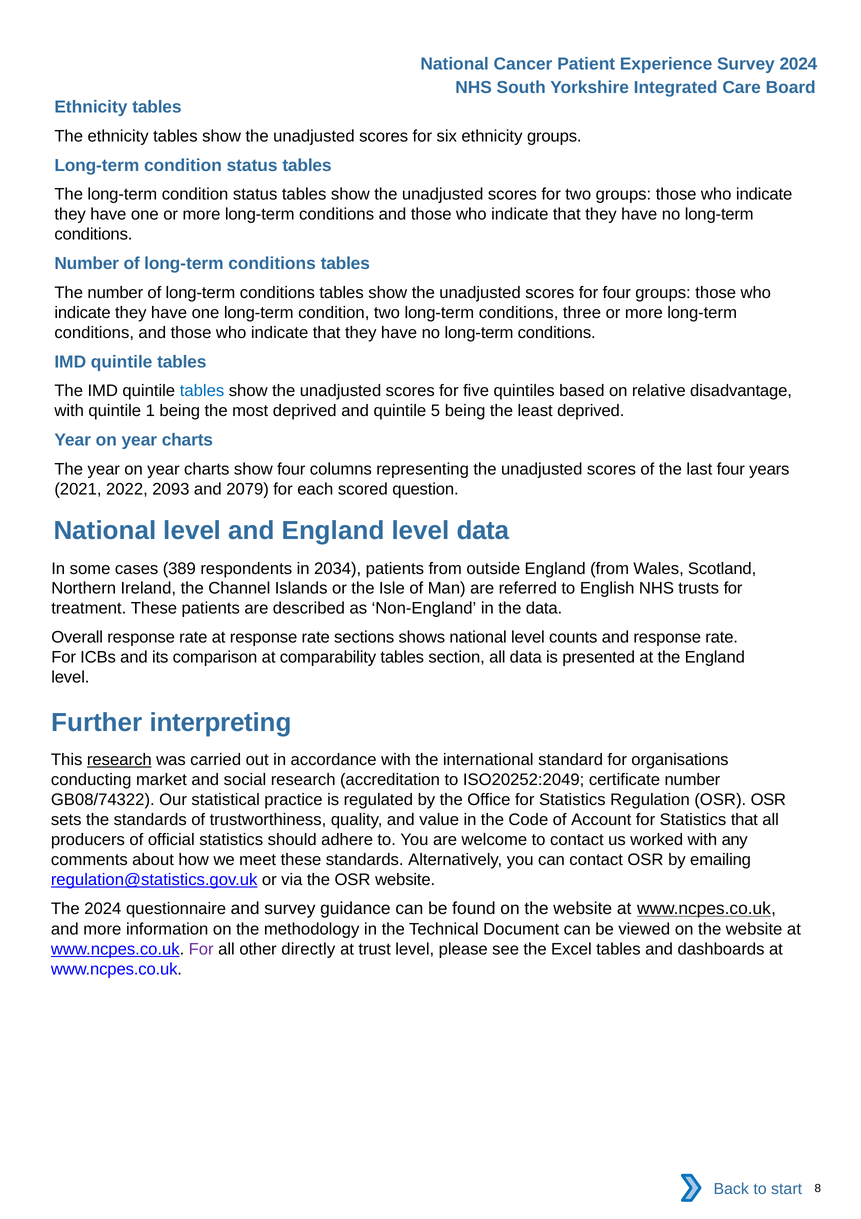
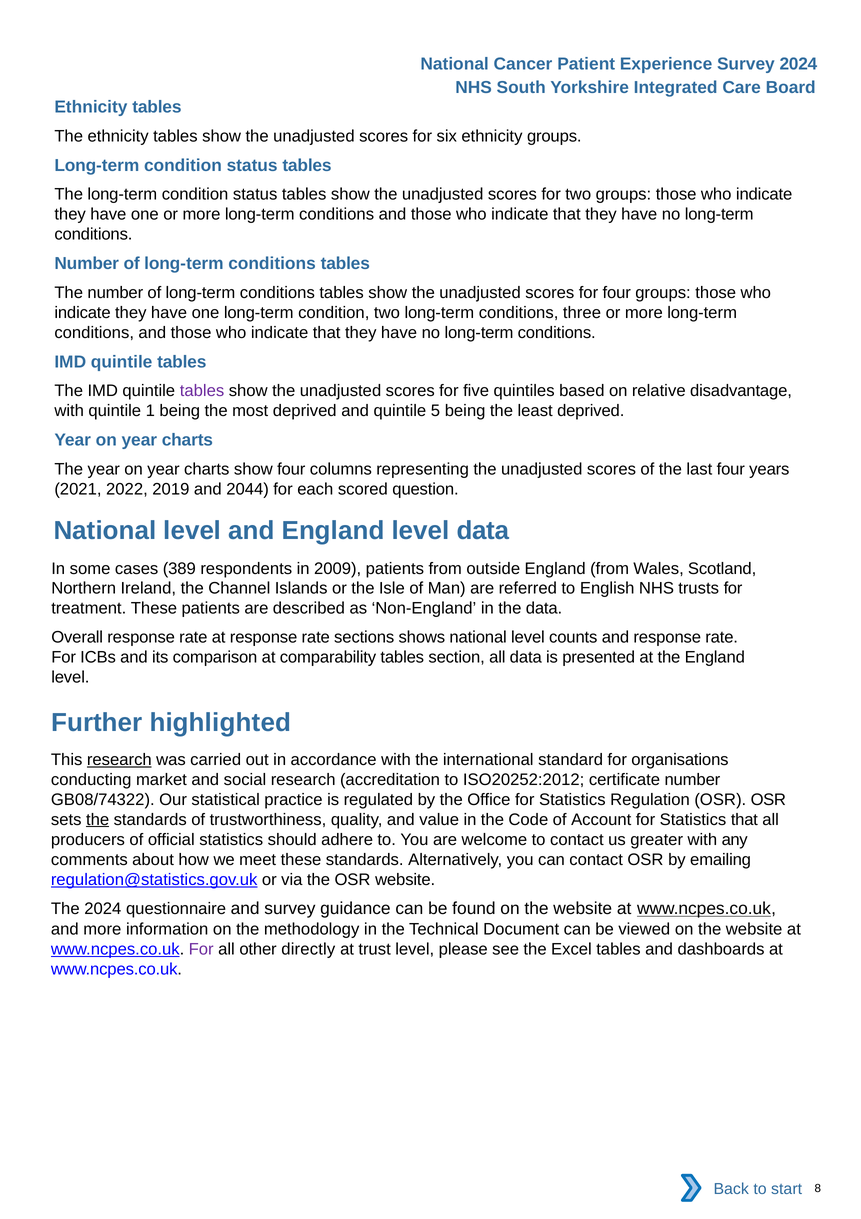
tables colour: blue -> purple (202, 391)
2093: 2093 -> 2019 (171, 489)
2079: 2079 -> 2044 (248, 489)
2034: 2034 -> 2009 (338, 568)
interpreting: interpreting -> highlighted (220, 722)
ISO20252:2049: ISO20252:2049 -> ISO20252:2012 (524, 779)
the underline: none -> present (98, 819)
worked: worked -> greater (657, 839)
